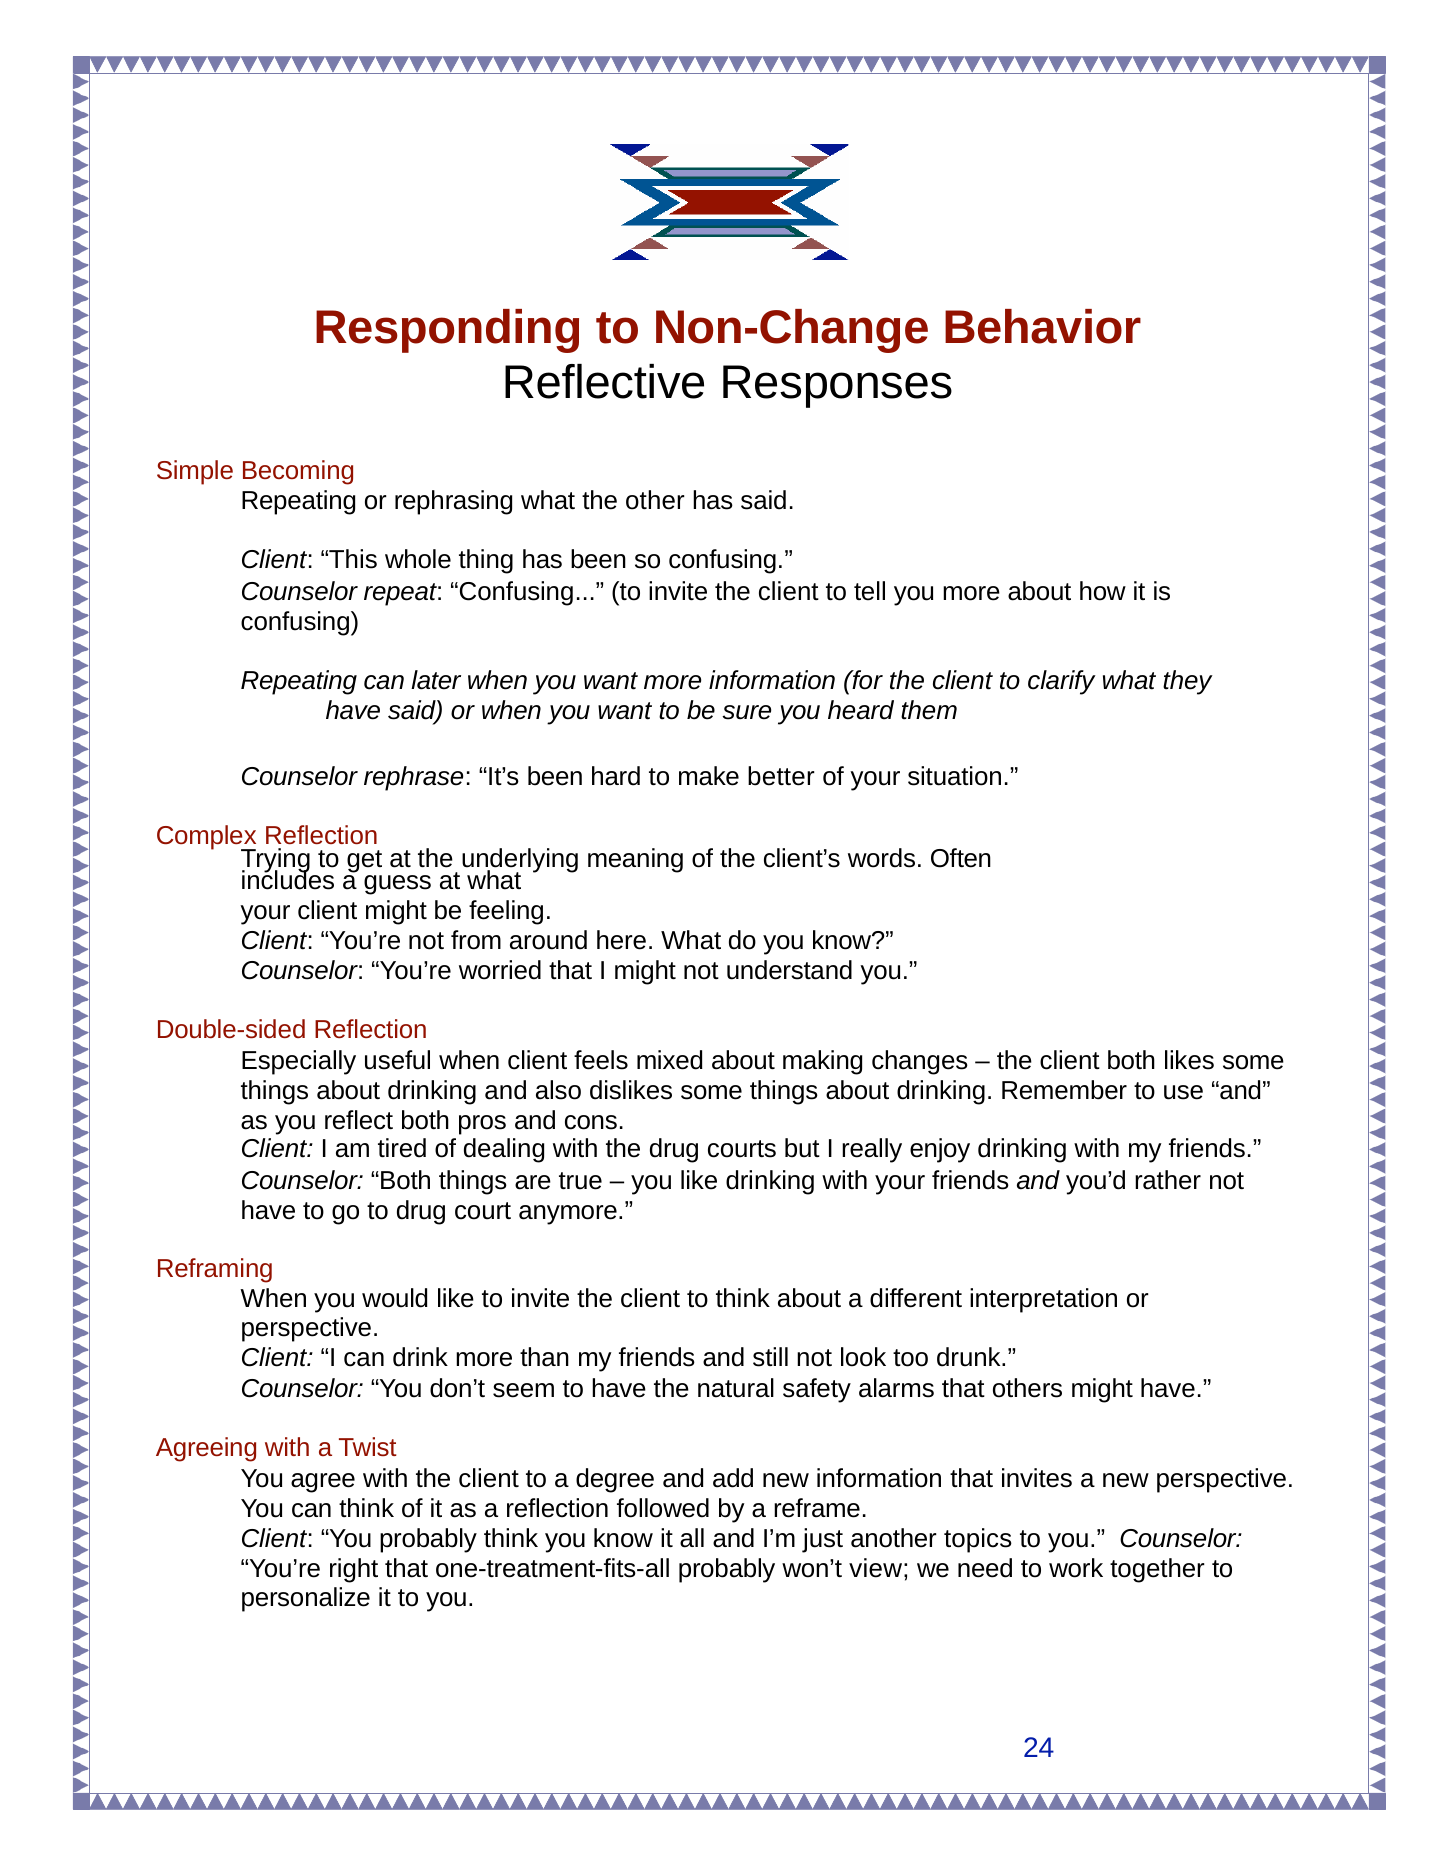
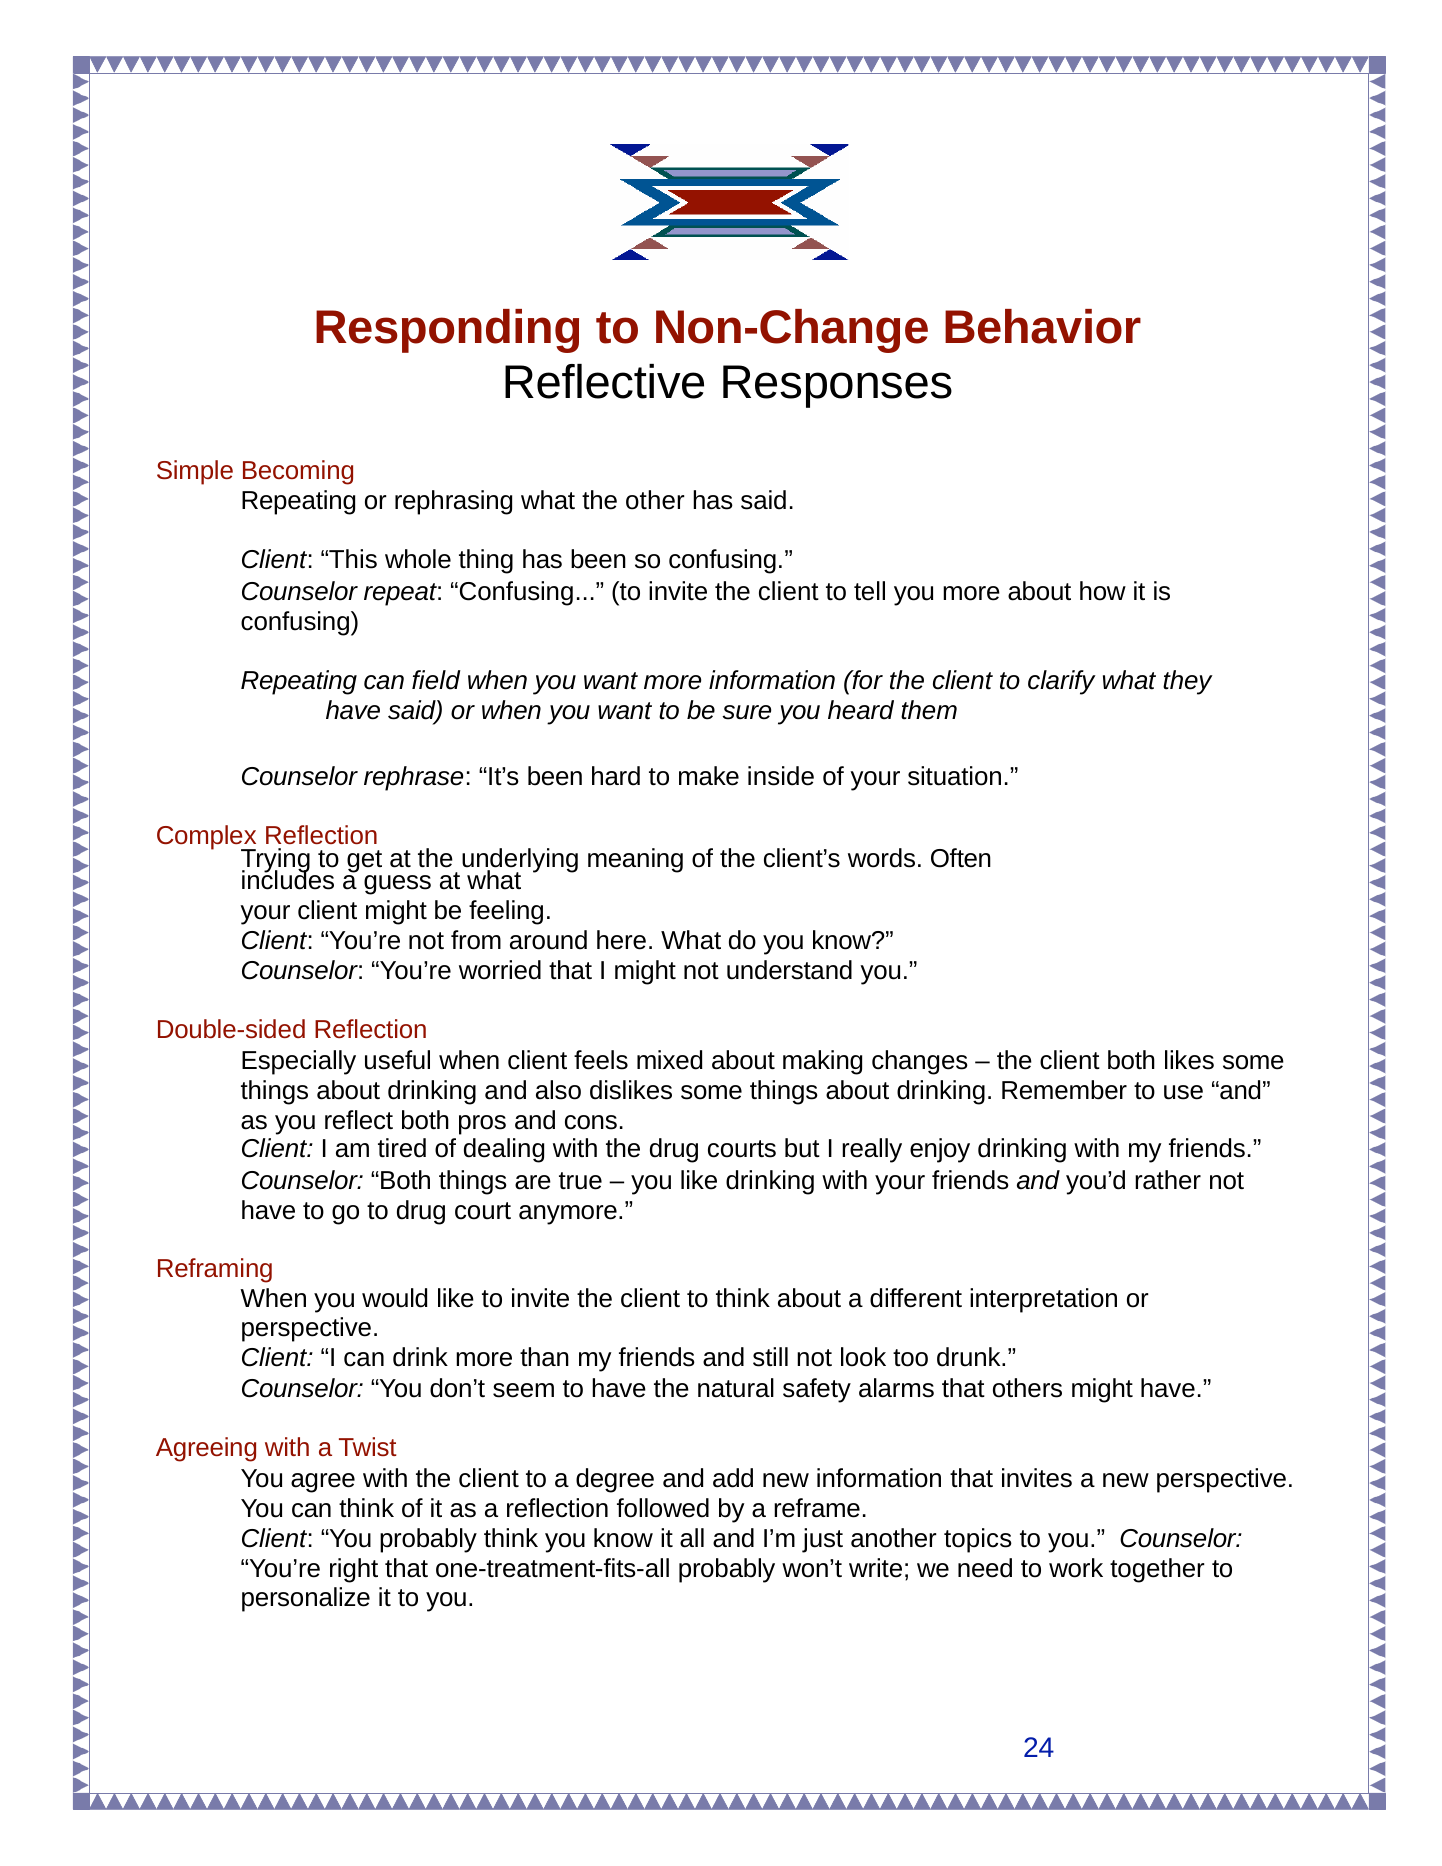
later: later -> field (436, 681)
better: better -> inside (781, 776)
view: view -> write (880, 1569)
